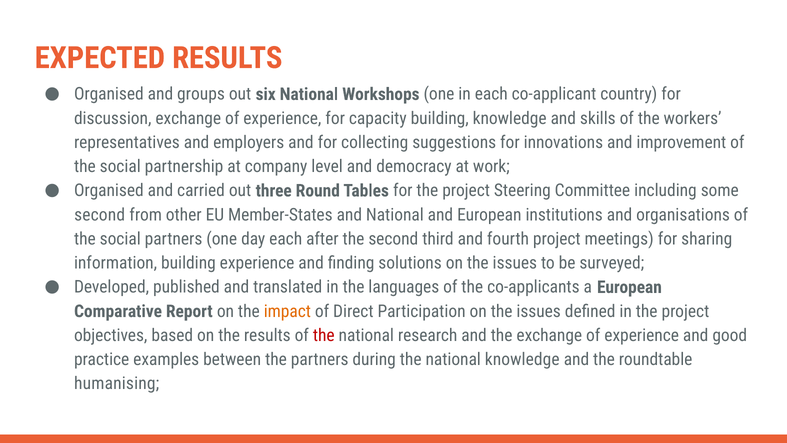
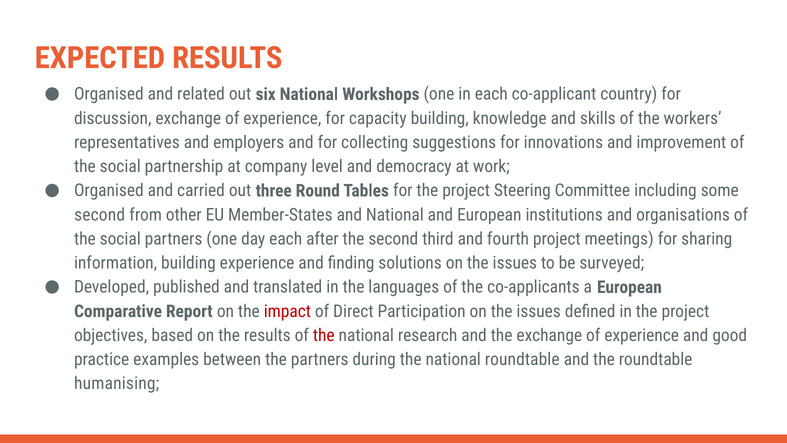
groups: groups -> related (201, 94)
impact colour: orange -> red (287, 311)
national knowledge: knowledge -> roundtable (522, 359)
